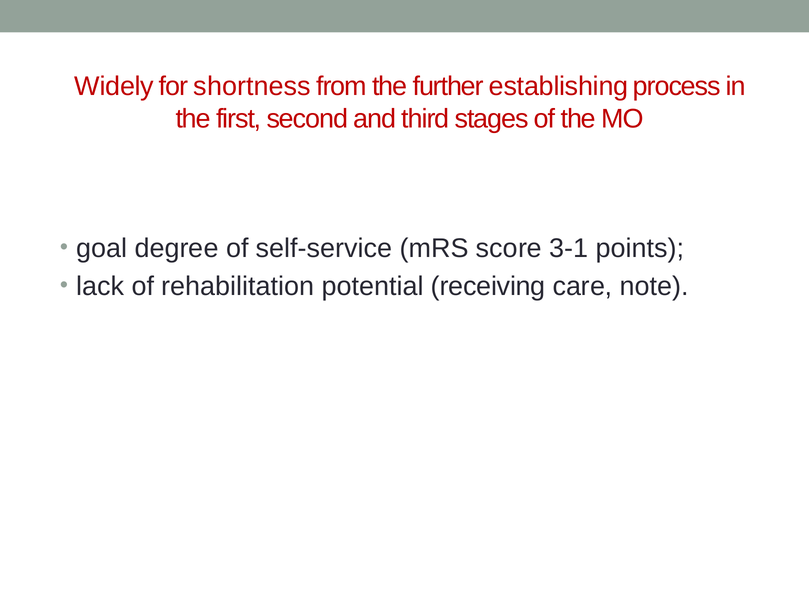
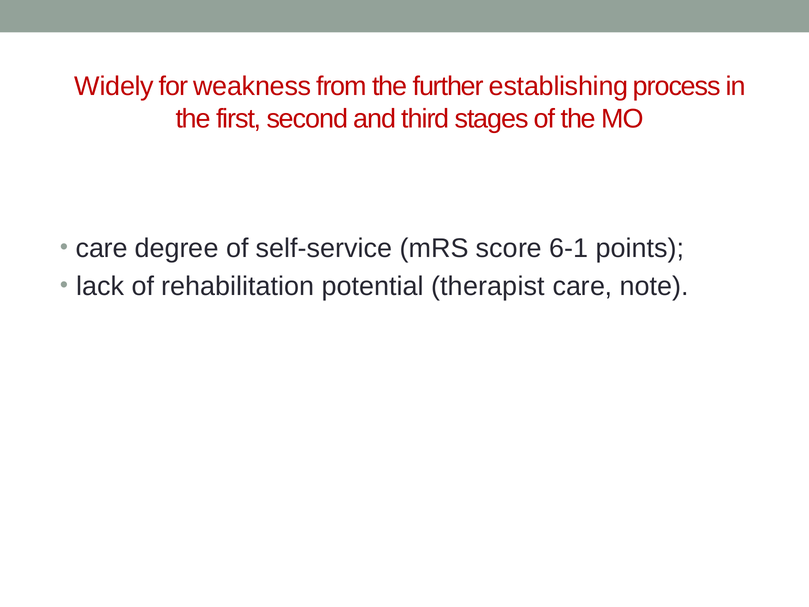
shortness: shortness -> weakness (252, 86)
goal: goal -> care (102, 248)
3-1: 3-1 -> 6-1 (569, 248)
receiving: receiving -> therapist (488, 286)
